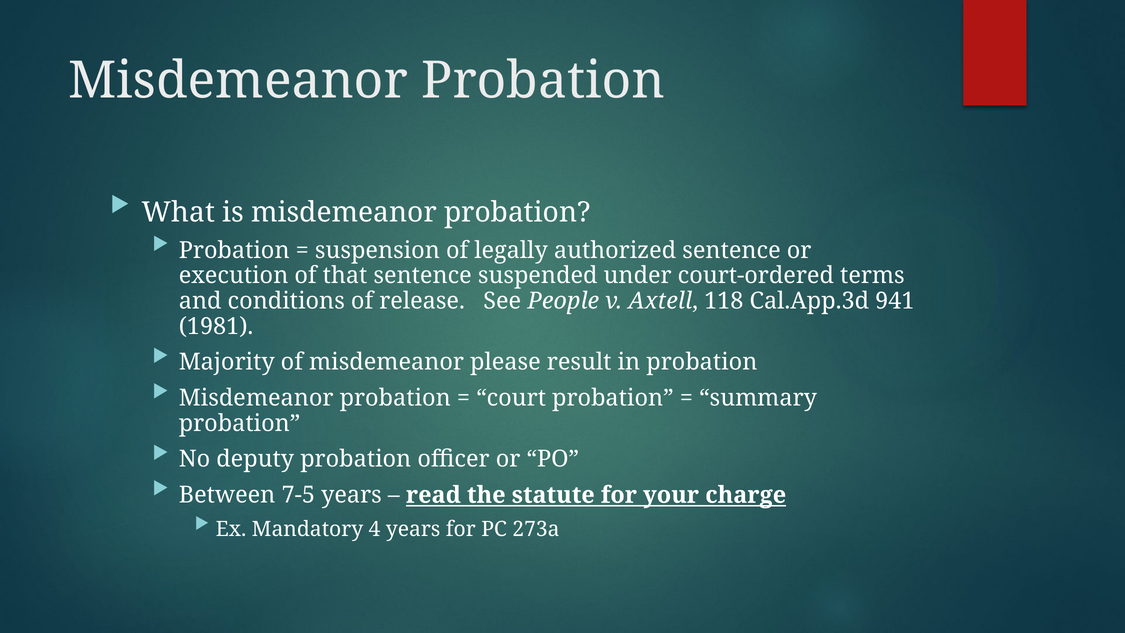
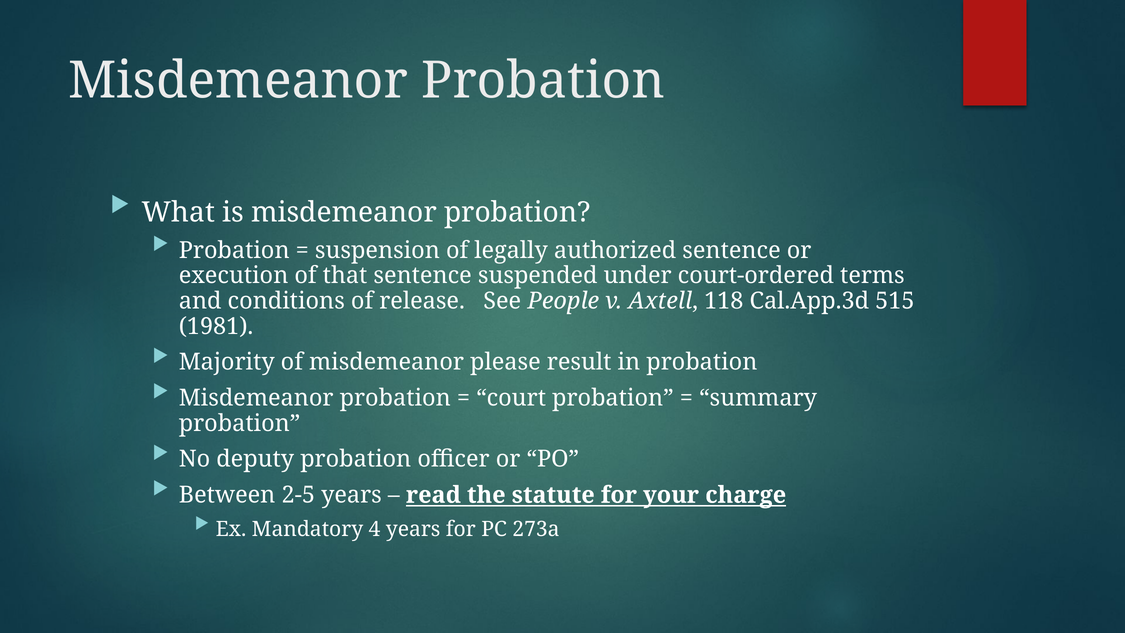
941: 941 -> 515 (895, 301)
7-5: 7-5 -> 2-5 (298, 495)
